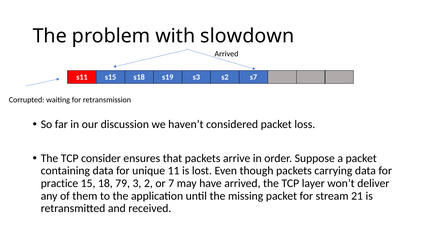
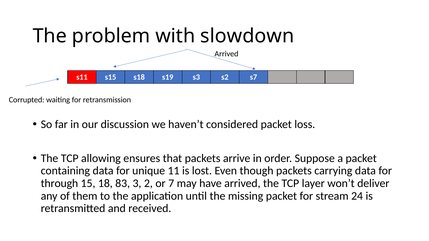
consider: consider -> allowing (101, 158)
practice: practice -> through (59, 184)
79: 79 -> 83 (123, 184)
21: 21 -> 24 (357, 196)
